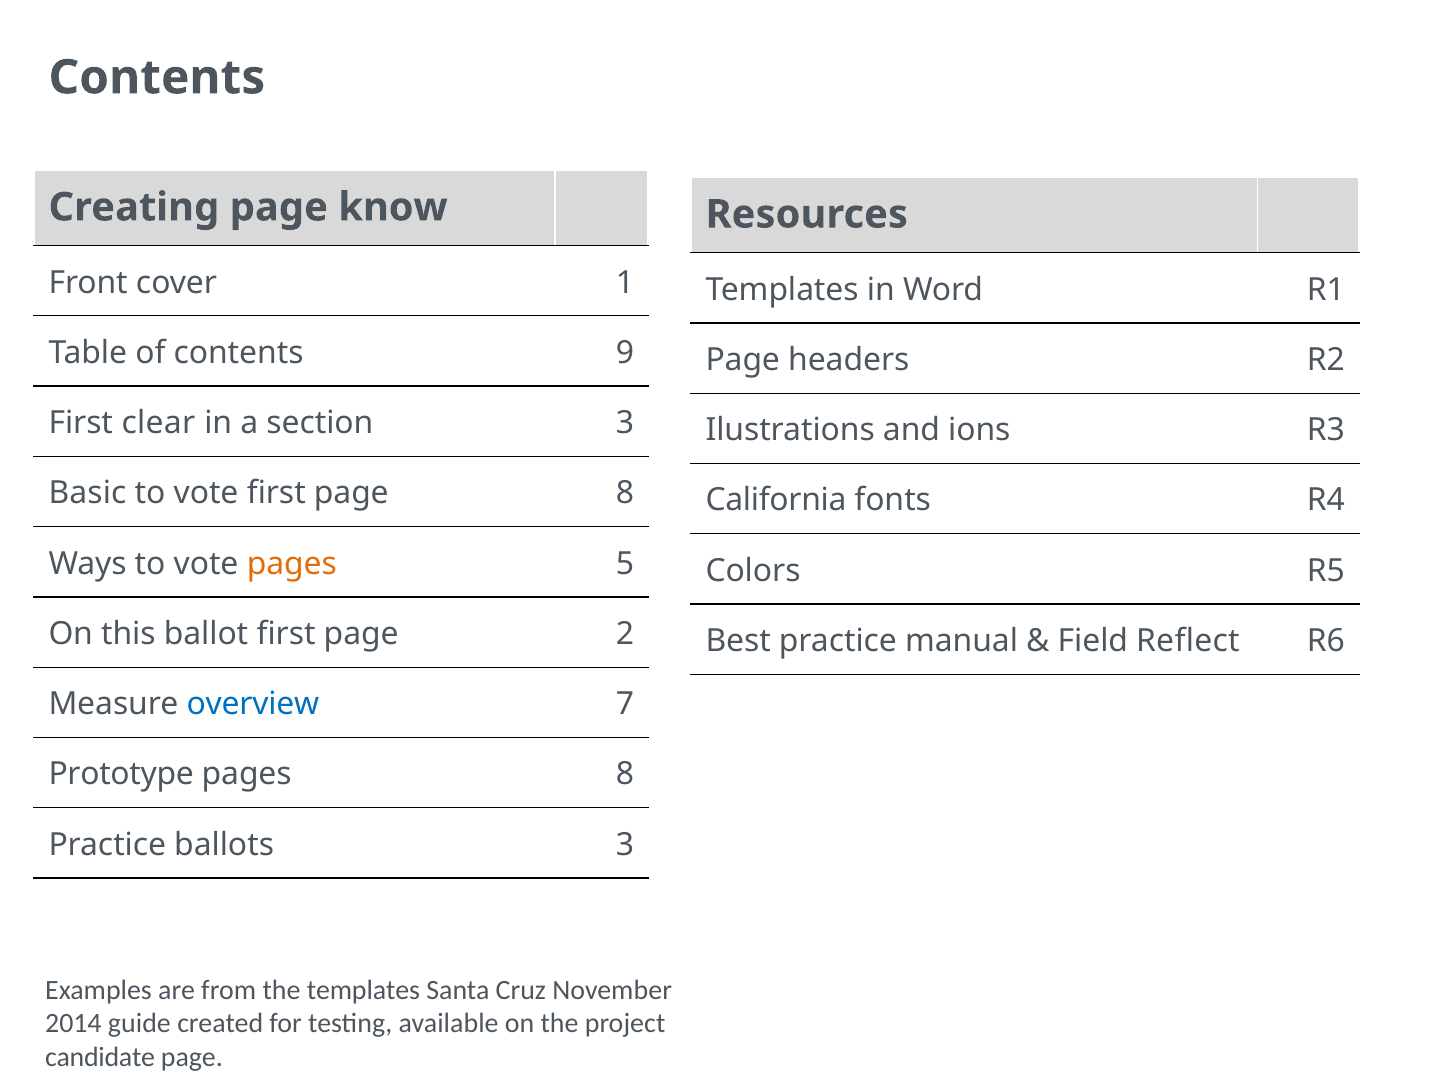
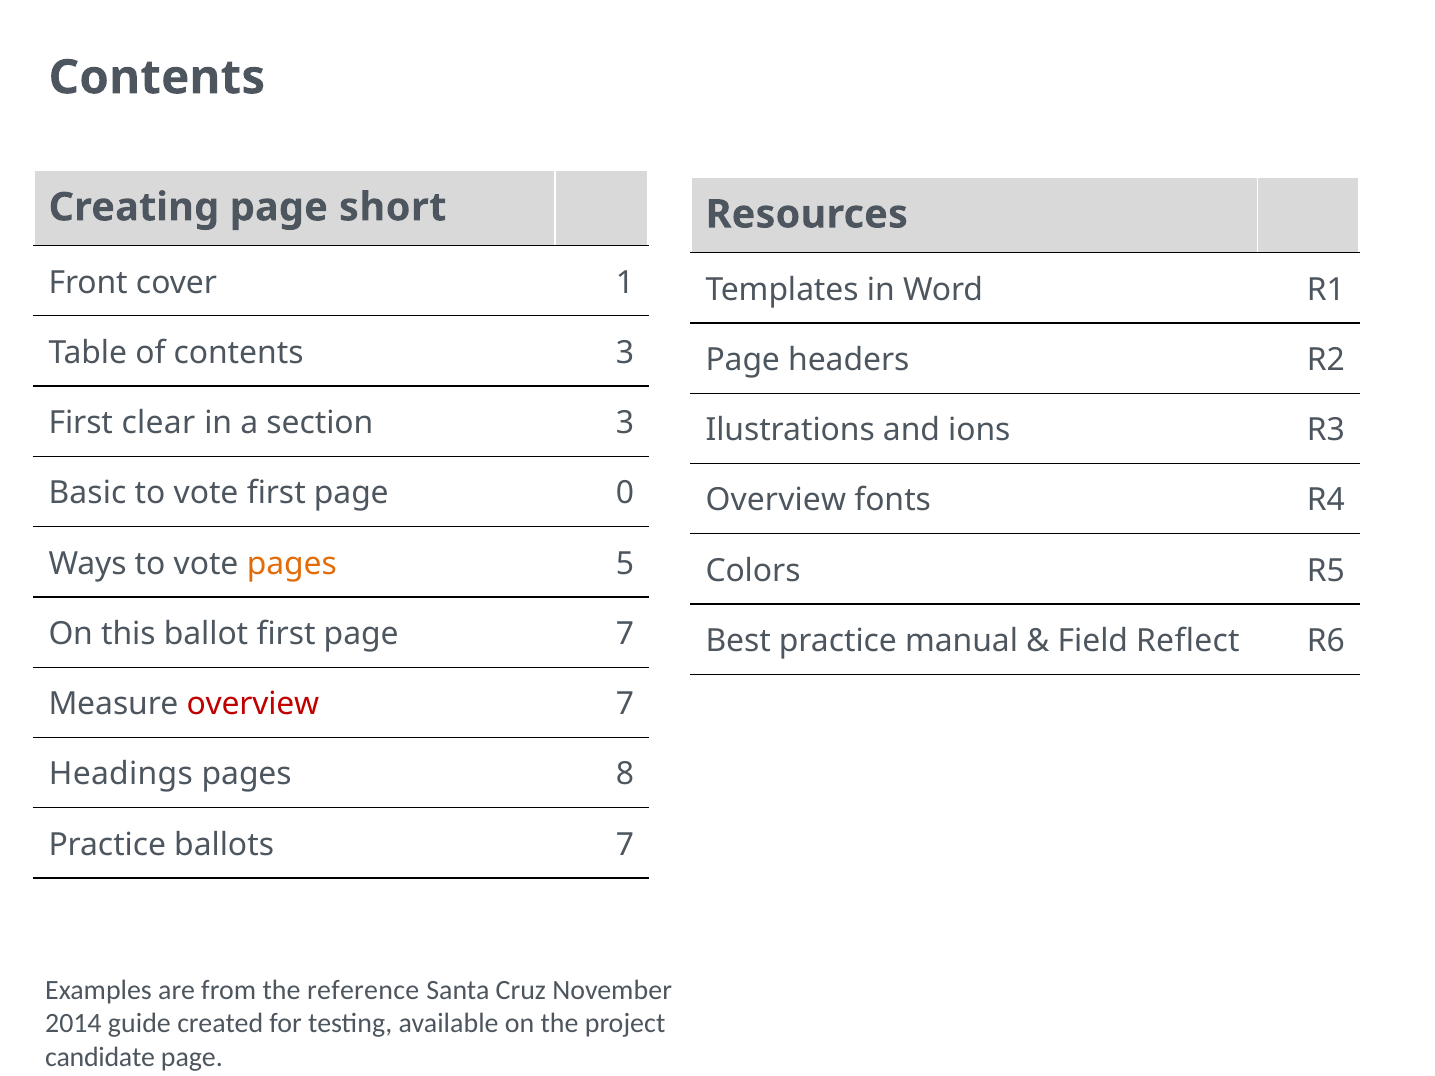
know: know -> short (393, 207)
contents 9: 9 -> 3 (625, 353)
page 8: 8 -> 0 (625, 493)
California: California -> Overview (776, 501)
page 2: 2 -> 7 (625, 634)
overview colour: blue -> red (253, 704)
Prototype: Prototype -> Headings (121, 775)
ballots 3: 3 -> 7 (625, 845)
the templates: templates -> reference (363, 990)
